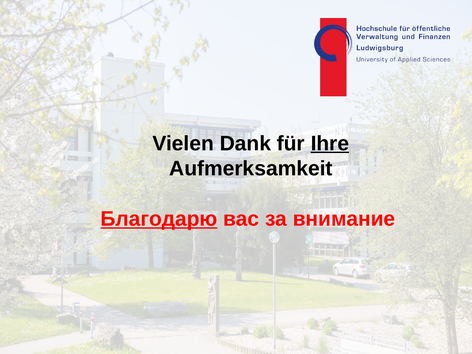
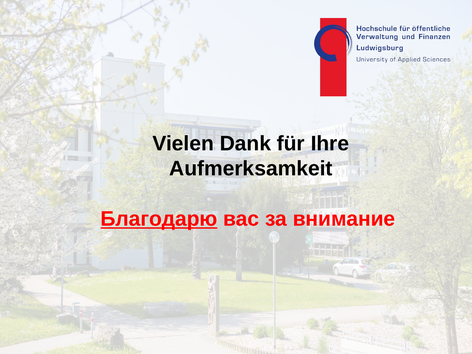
Ihre underline: present -> none (330, 143)
